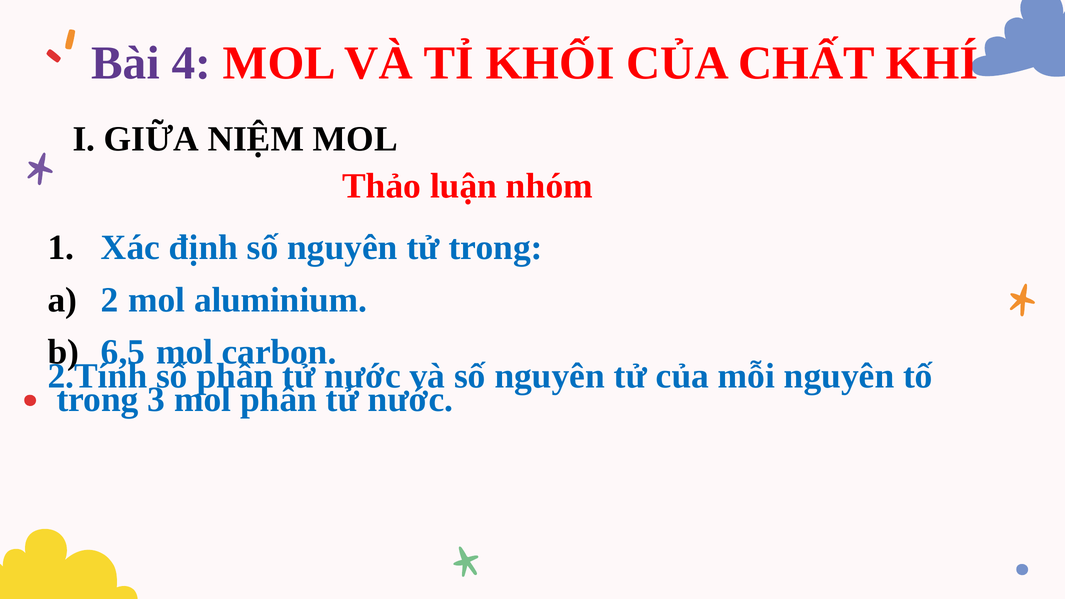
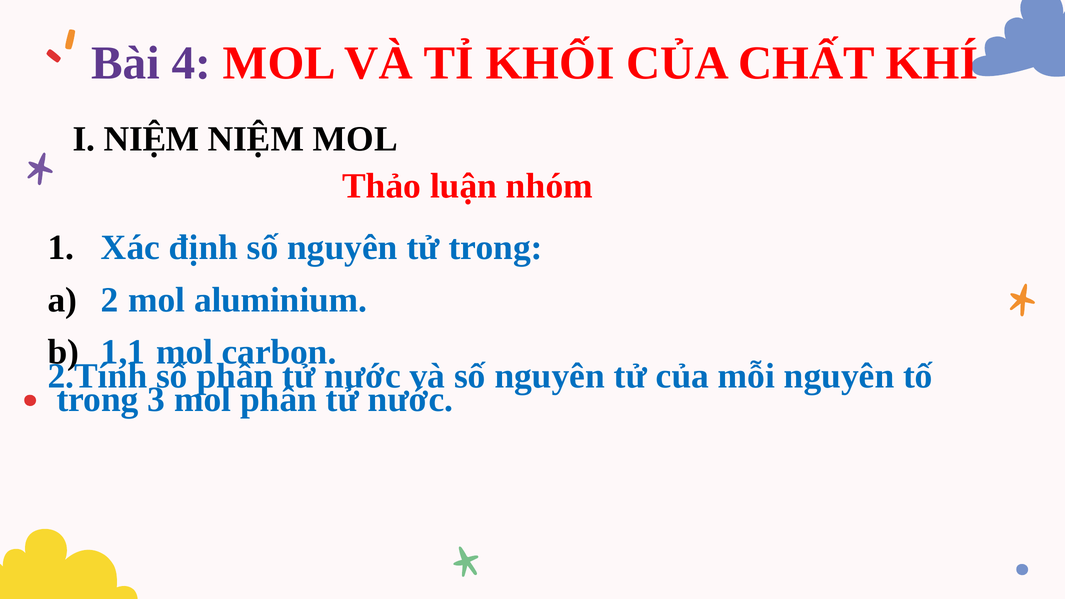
I GIỮA: GIỮA -> NIỆM (152, 139)
6,5: 6,5 -> 1,1 (123, 352)
